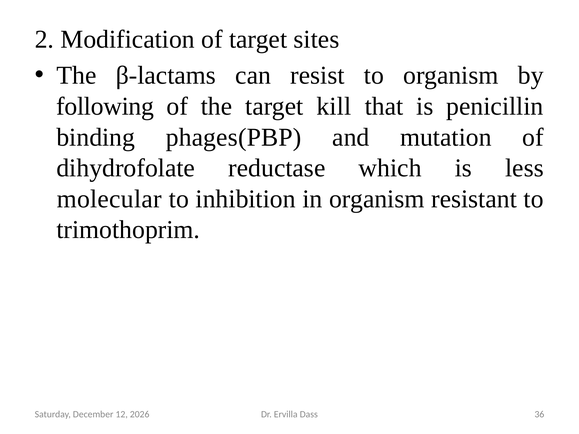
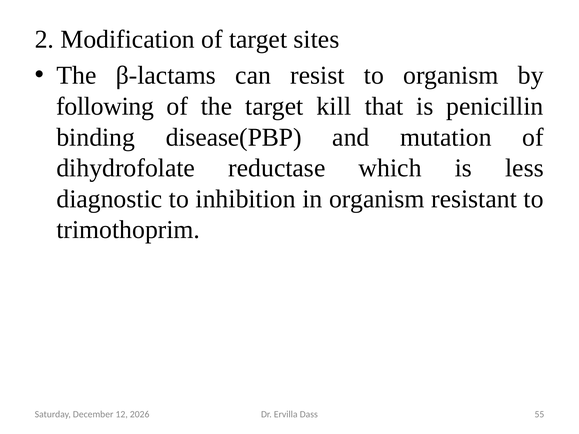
phages(PBP: phages(PBP -> disease(PBP (234, 137)
molecular: molecular -> diagnostic (109, 199)
36: 36 -> 55 (539, 415)
